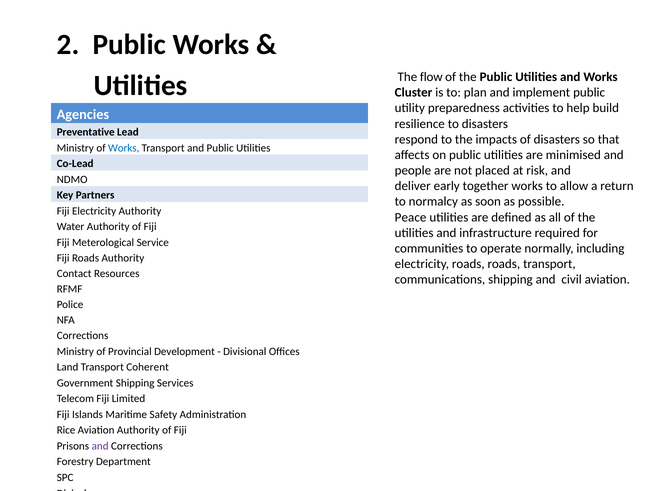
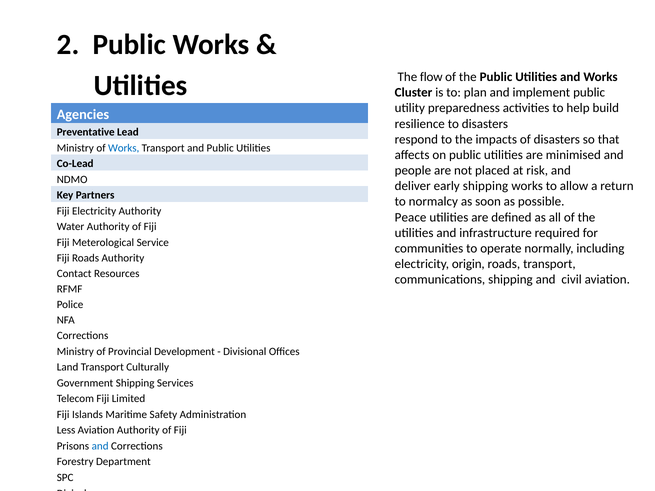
early together: together -> shipping (486, 186)
electricity roads: roads -> origin (468, 264)
Coherent: Coherent -> Culturally (148, 367)
Rice: Rice -> Less (66, 431)
and colour: purple -> blue (100, 446)
